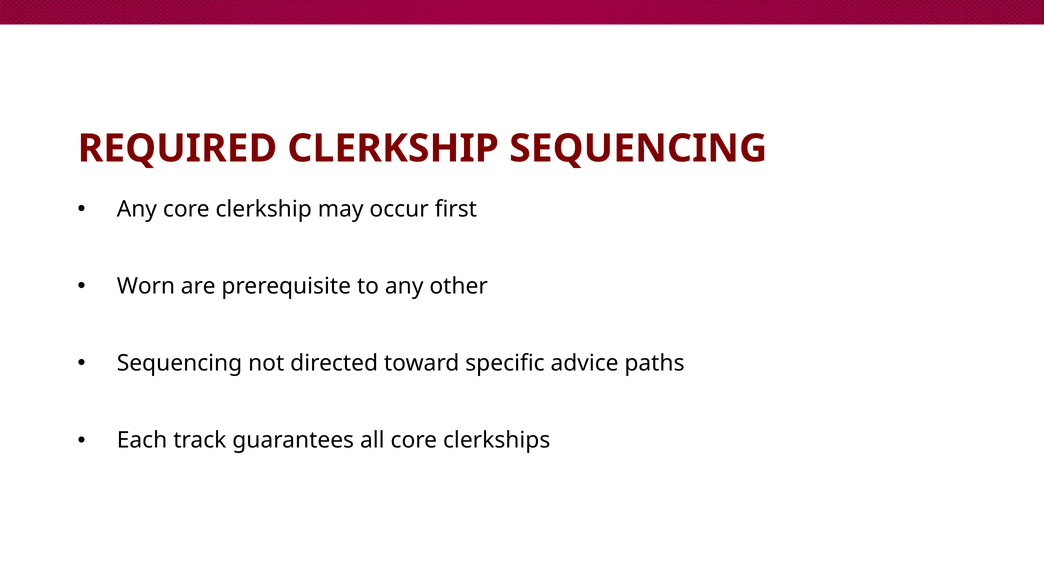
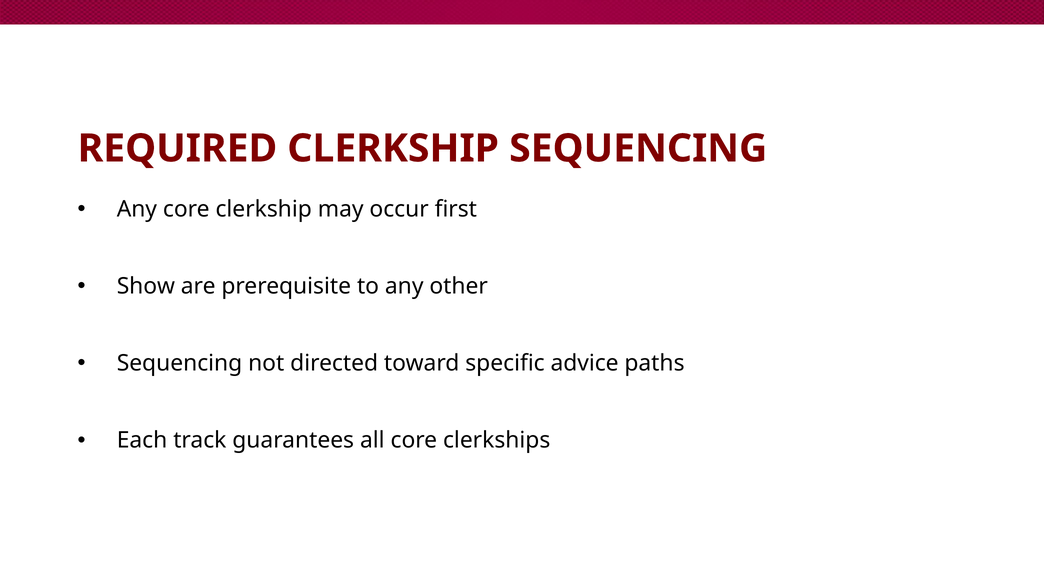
Worn: Worn -> Show (146, 286)
